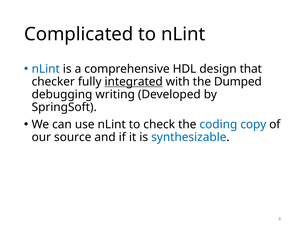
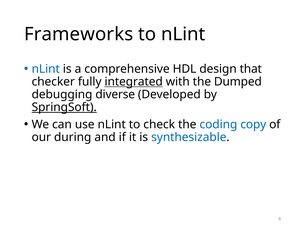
Complicated: Complicated -> Frameworks (79, 34)
writing: writing -> diverse (115, 94)
SpringSoft underline: none -> present (64, 107)
source: source -> during (73, 137)
